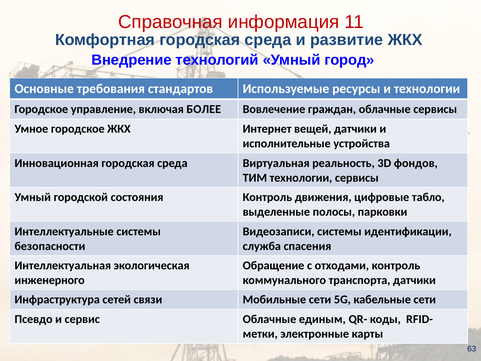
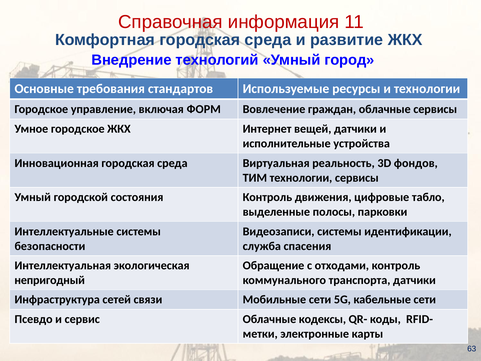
БОЛЕЕ: БОЛЕЕ -> ФОРМ (204, 109)
инженерного: инженерного -> непригодный (50, 280)
единым: единым -> кодексы (322, 319)
